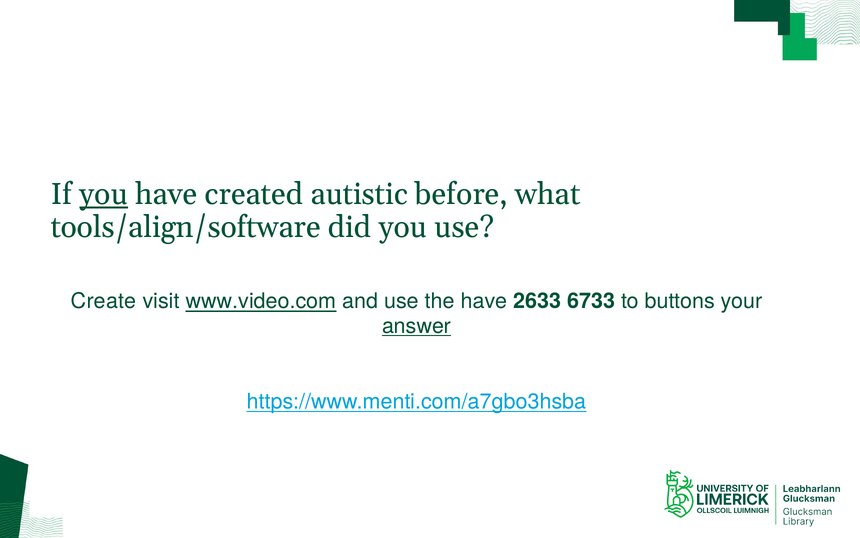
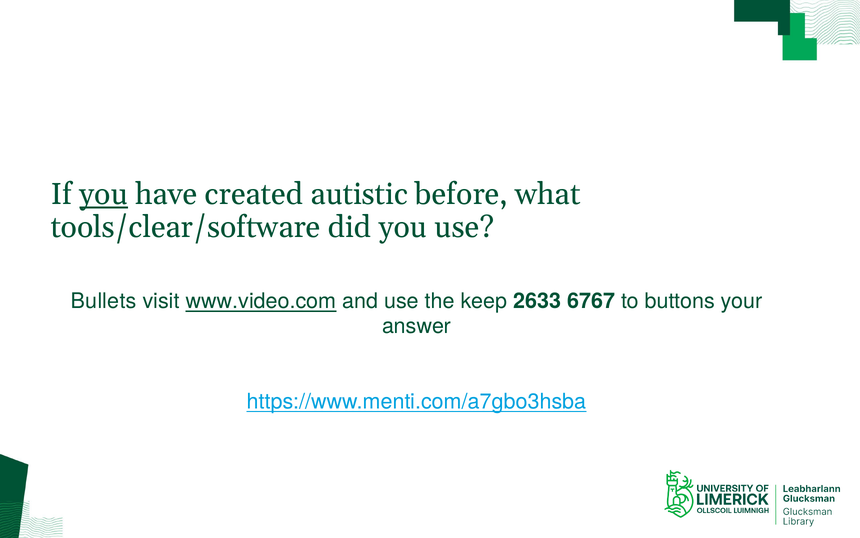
tools/align/software: tools/align/software -> tools/clear/software (186, 227)
Create: Create -> Bullets (104, 301)
the have: have -> keep (484, 301)
6733: 6733 -> 6767 (591, 301)
answer underline: present -> none (417, 326)
